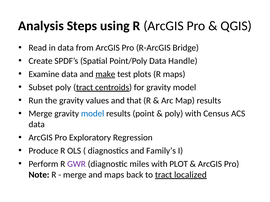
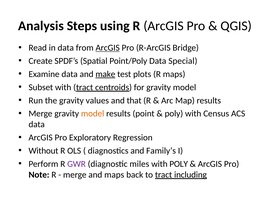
ArcGIS underline: none -> present (108, 48)
Handle: Handle -> Special (183, 61)
Subset poly: poly -> with (63, 87)
model colour: blue -> orange (93, 114)
Produce: Produce -> Without (43, 151)
with PLOT: PLOT -> POLY (179, 164)
localized: localized -> including (190, 175)
